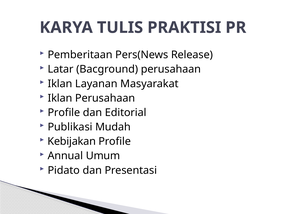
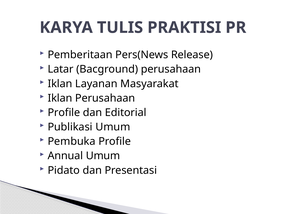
Publikasi Mudah: Mudah -> Umum (113, 127)
Kebijakan: Kebijakan -> Pembuka (72, 142)
